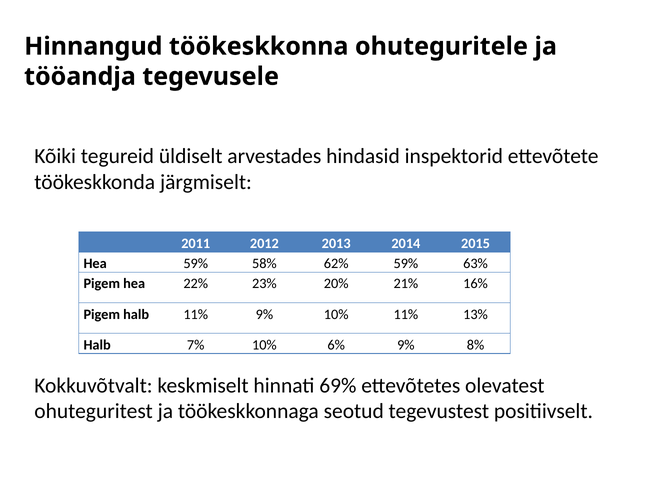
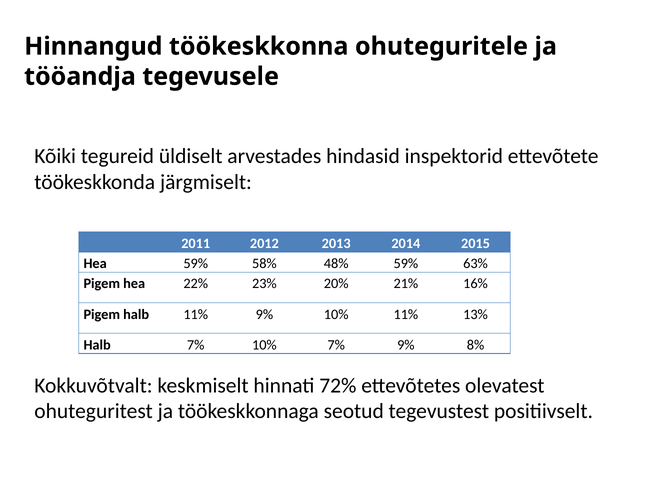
62%: 62% -> 48% (336, 263)
10% 6%: 6% -> 7% (336, 345)
69%: 69% -> 72% (338, 385)
